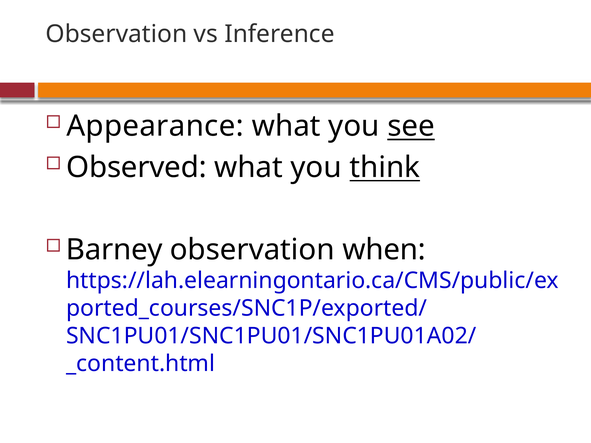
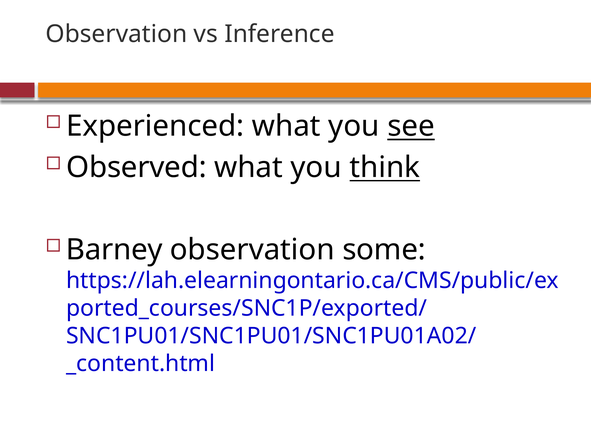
Appearance: Appearance -> Experienced (155, 126)
when: when -> some (384, 250)
